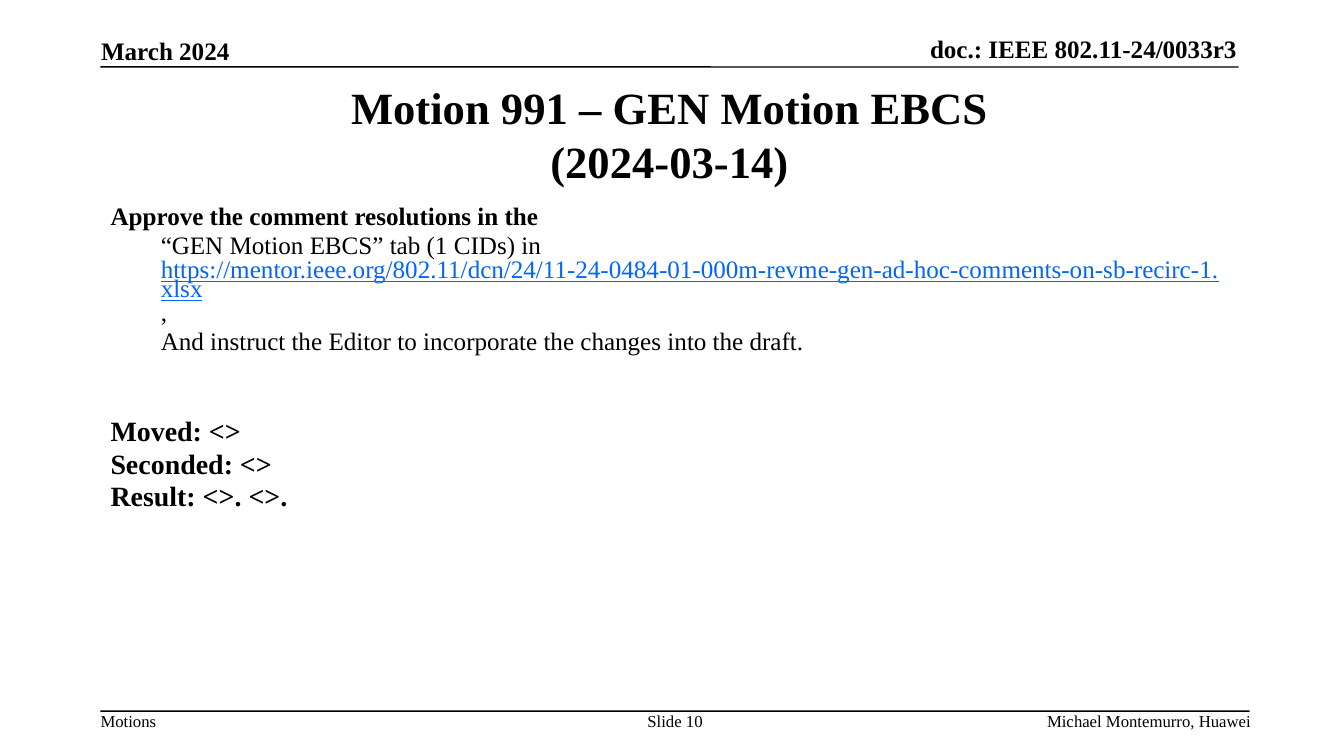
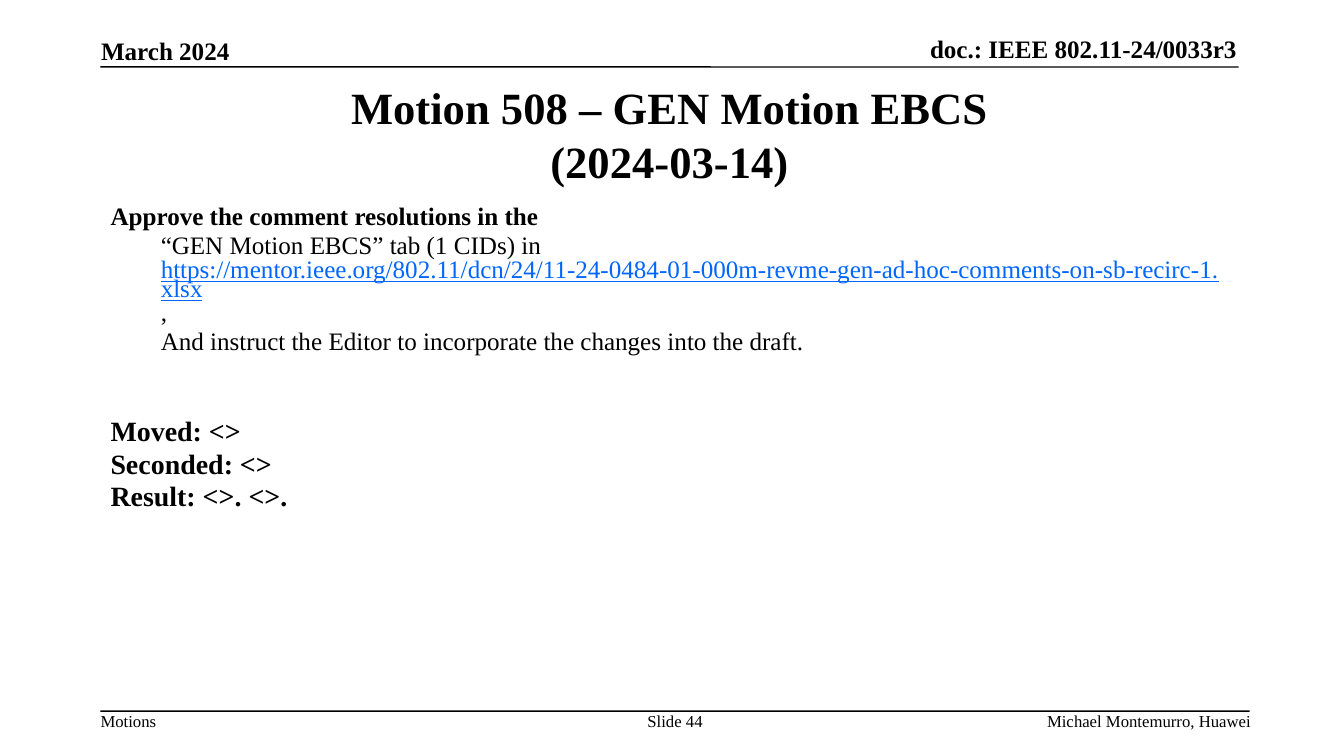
991: 991 -> 508 (534, 110)
10: 10 -> 44 (694, 722)
